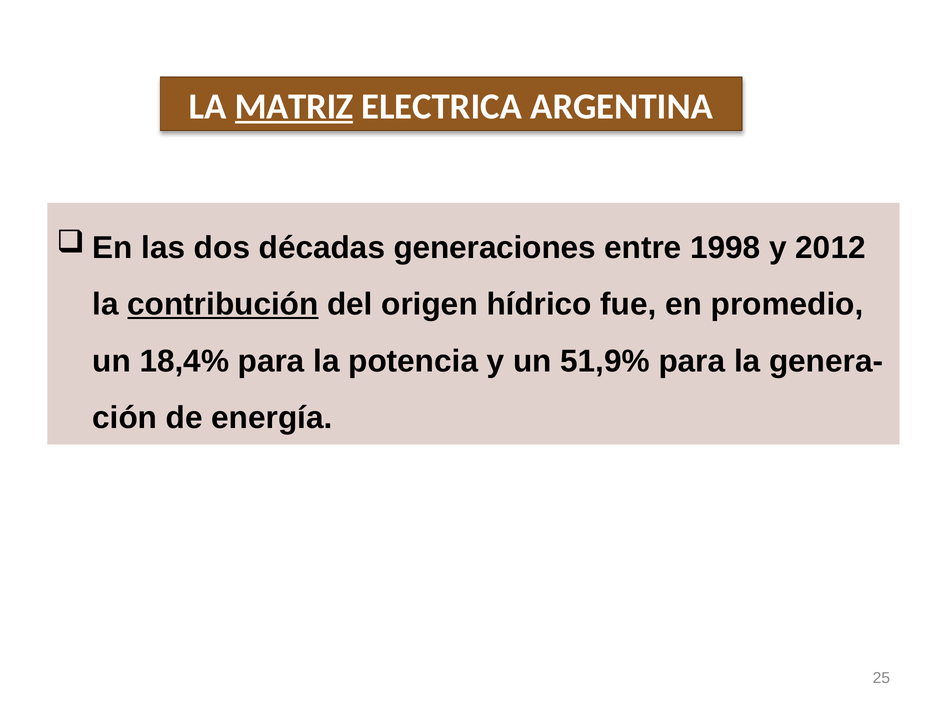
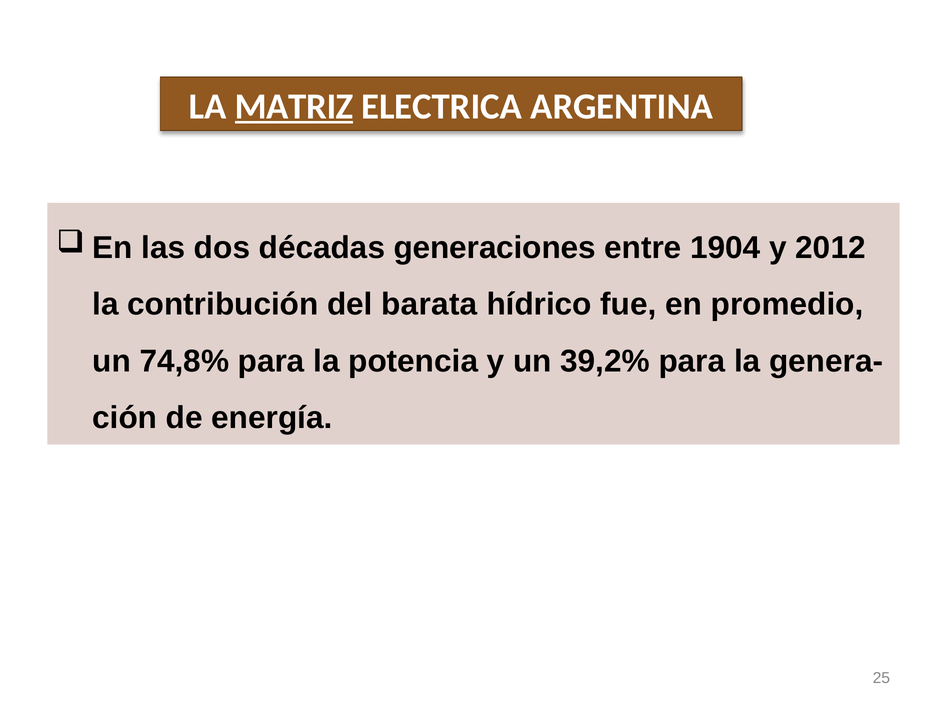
1998: 1998 -> 1904 (725, 248)
contribución underline: present -> none (223, 305)
origen: origen -> barata (429, 305)
18,4%: 18,4% -> 74,8% (184, 361)
51,9%: 51,9% -> 39,2% (605, 361)
